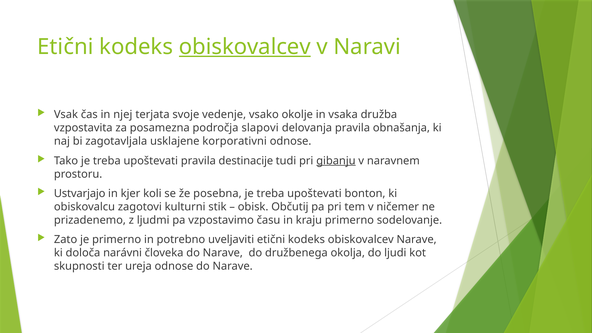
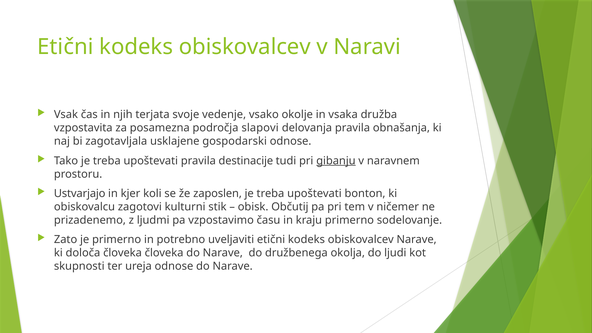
obiskovalcev underline: present -> none (245, 47)
njej: njej -> njih (123, 115)
korporativni: korporativni -> gospodarski (235, 141)
posebna: posebna -> zaposlen (218, 194)
določa narávni: narávni -> človeka (123, 253)
